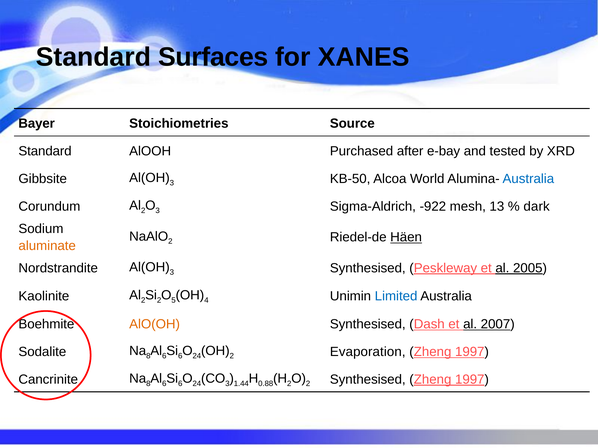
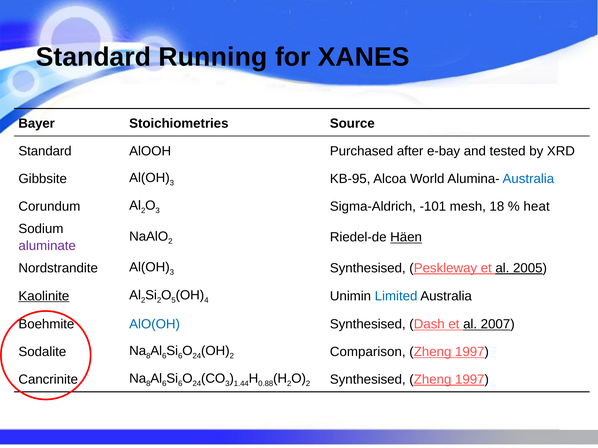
Surfaces: Surfaces -> Running (213, 57)
KB-50: KB-50 -> KB-95 (350, 179)
-922: -922 -> -101 (433, 207)
13: 13 -> 18 (497, 207)
dark: dark -> heat (537, 207)
aluminate colour: orange -> purple (47, 246)
Kaolinite underline: none -> present (44, 296)
AlO(OH colour: orange -> blue (155, 324)
Evaporation: Evaporation -> Comparison (368, 352)
